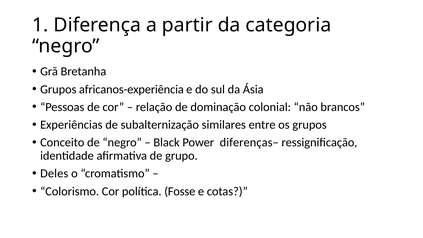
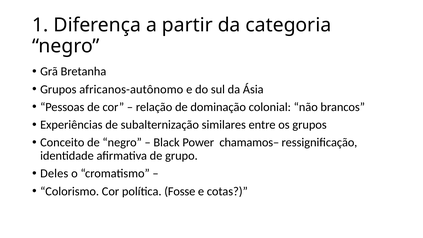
africanos-experiência: africanos-experiência -> africanos-autônomo (131, 89)
diferenças–: diferenças– -> chamamos– (249, 142)
